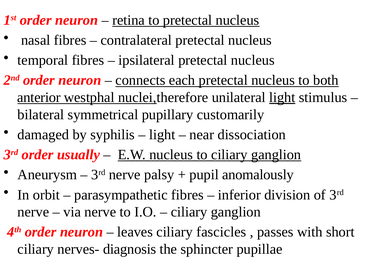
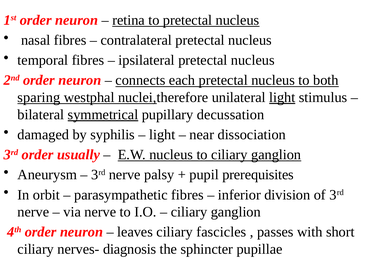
anterior: anterior -> sparing (39, 97)
symmetrical underline: none -> present (103, 115)
customarily: customarily -> decussation (231, 115)
anomalously: anomalously -> prerequisites (258, 175)
